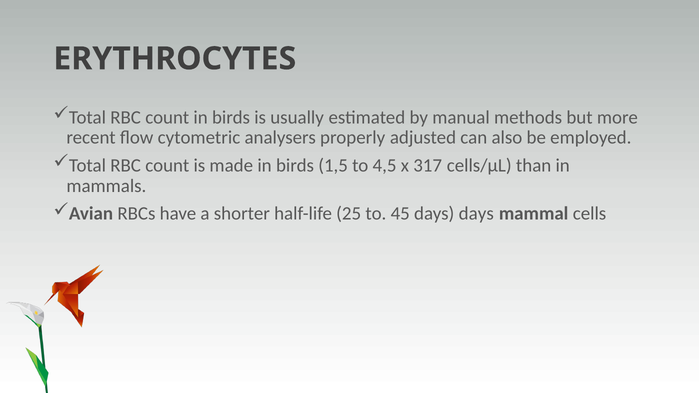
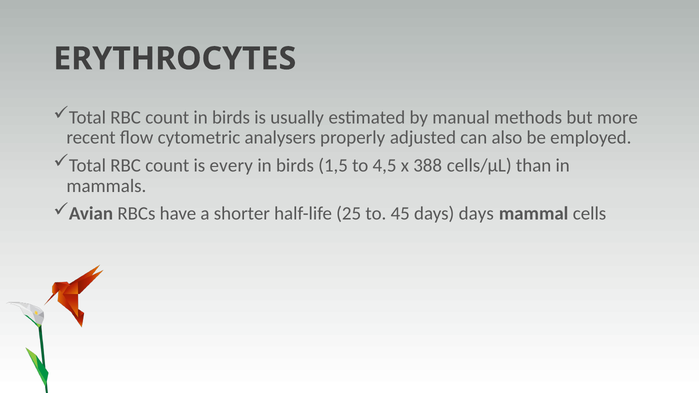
made: made -> every (231, 166)
317: 317 -> 388 (428, 166)
